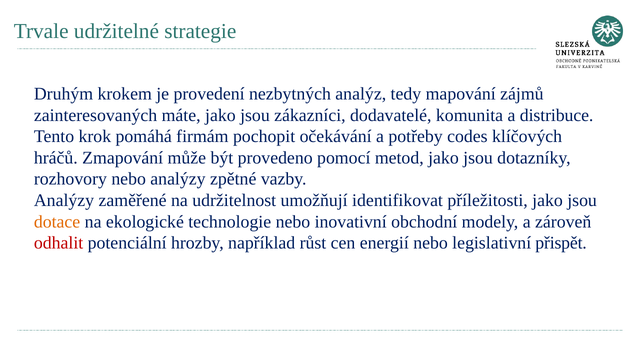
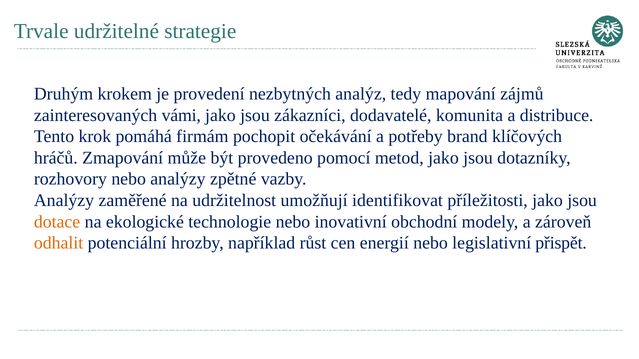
máte: máte -> vámi (181, 115)
codes: codes -> brand (467, 137)
odhalit colour: red -> orange (59, 243)
